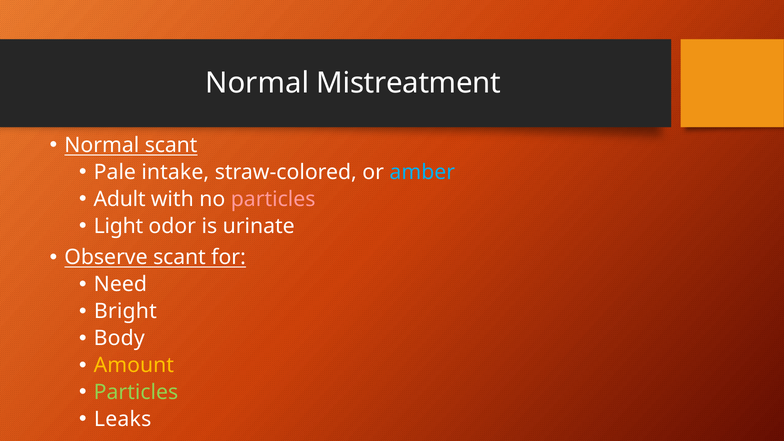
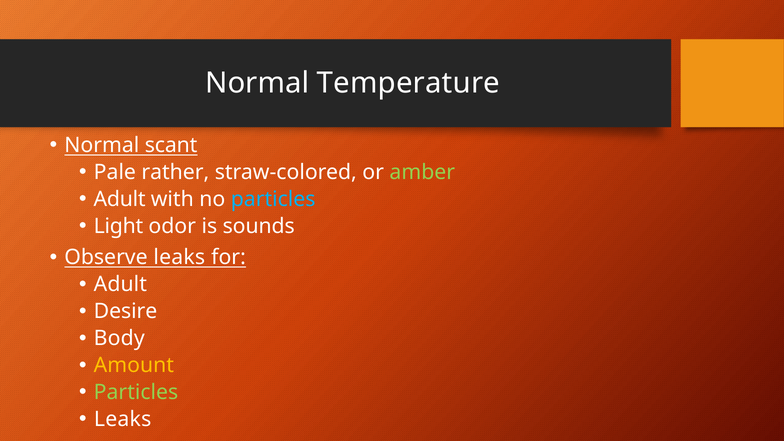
Mistreatment: Mistreatment -> Temperature (408, 83)
intake: intake -> rather (175, 172)
amber colour: light blue -> light green (422, 172)
particles colour: pink -> light blue (273, 199)
urinate: urinate -> sounds (259, 226)
Observe scant: scant -> leaks (179, 257)
Need: Need -> Adult (120, 284)
Bright: Bright -> Desire (126, 311)
